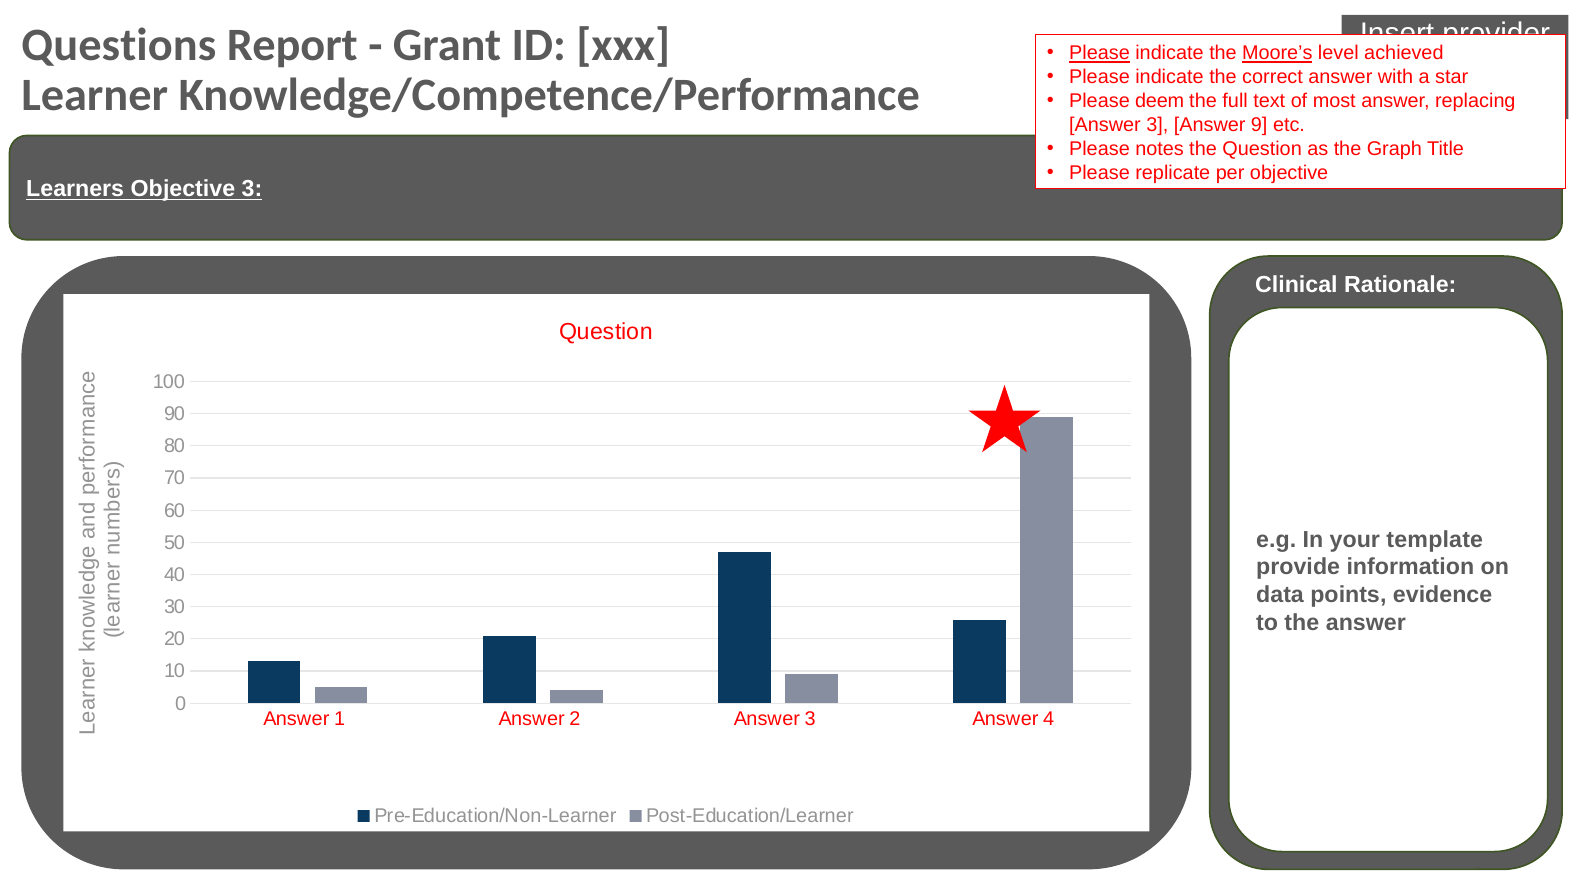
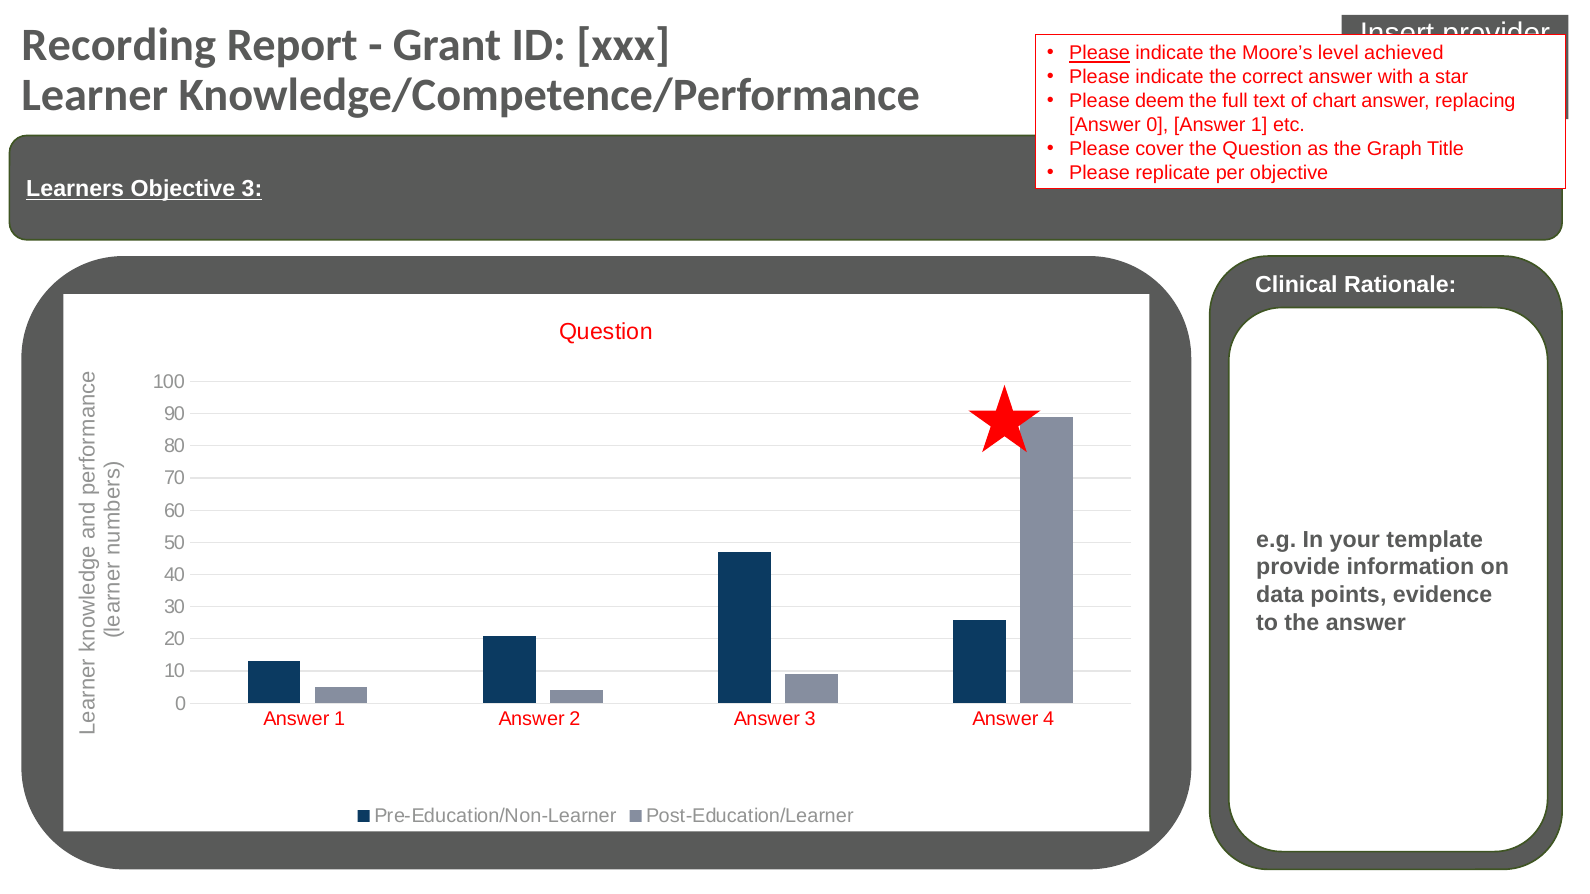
Questions: Questions -> Recording (119, 45)
Moore’s underline: present -> none (1277, 53)
most: most -> chart (1334, 101)
3: 3 -> 0 (1157, 125)
9: 9 -> 1 (1259, 125)
notes: notes -> cover (1160, 149)
